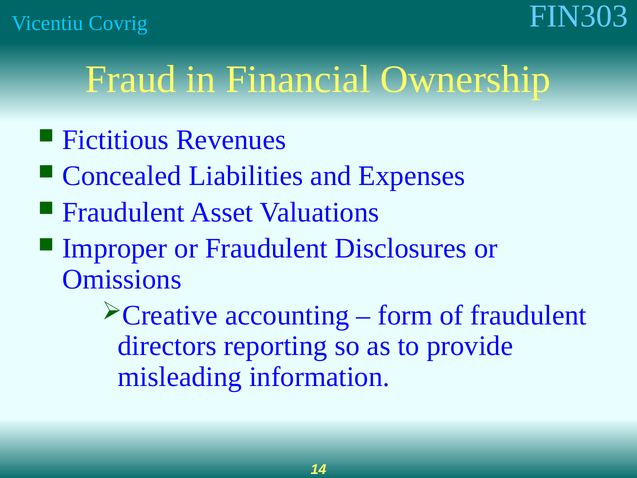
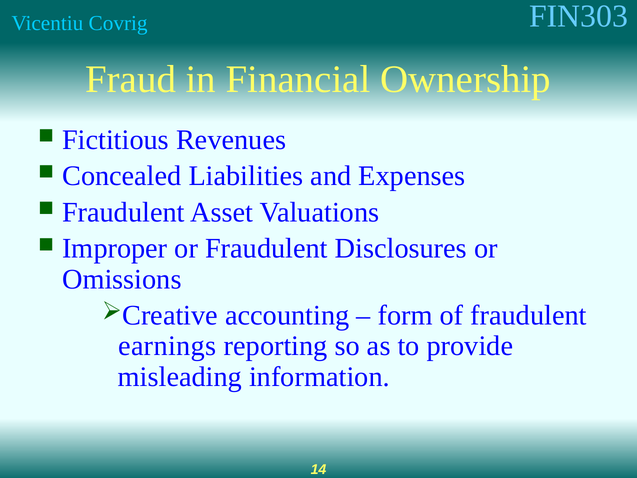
directors: directors -> earnings (167, 346)
